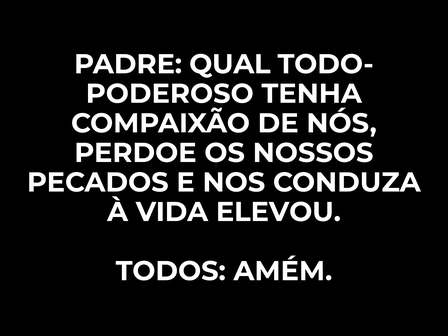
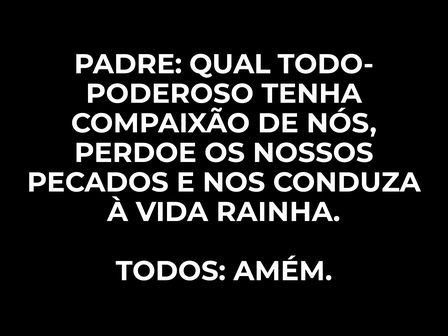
ELEVOU: ELEVOU -> RAINHA (278, 212)
